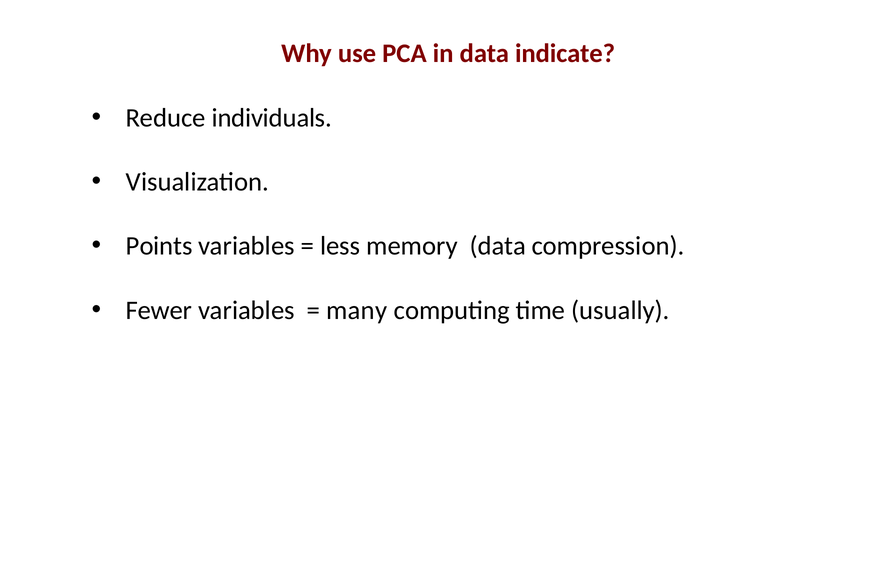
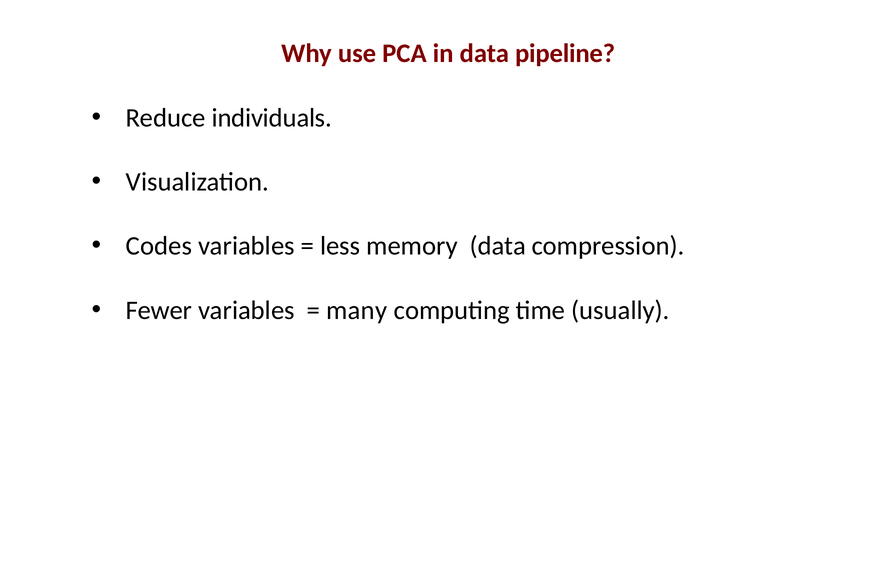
indicate: indicate -> pipeline (565, 54)
Points: Points -> Codes (159, 246)
